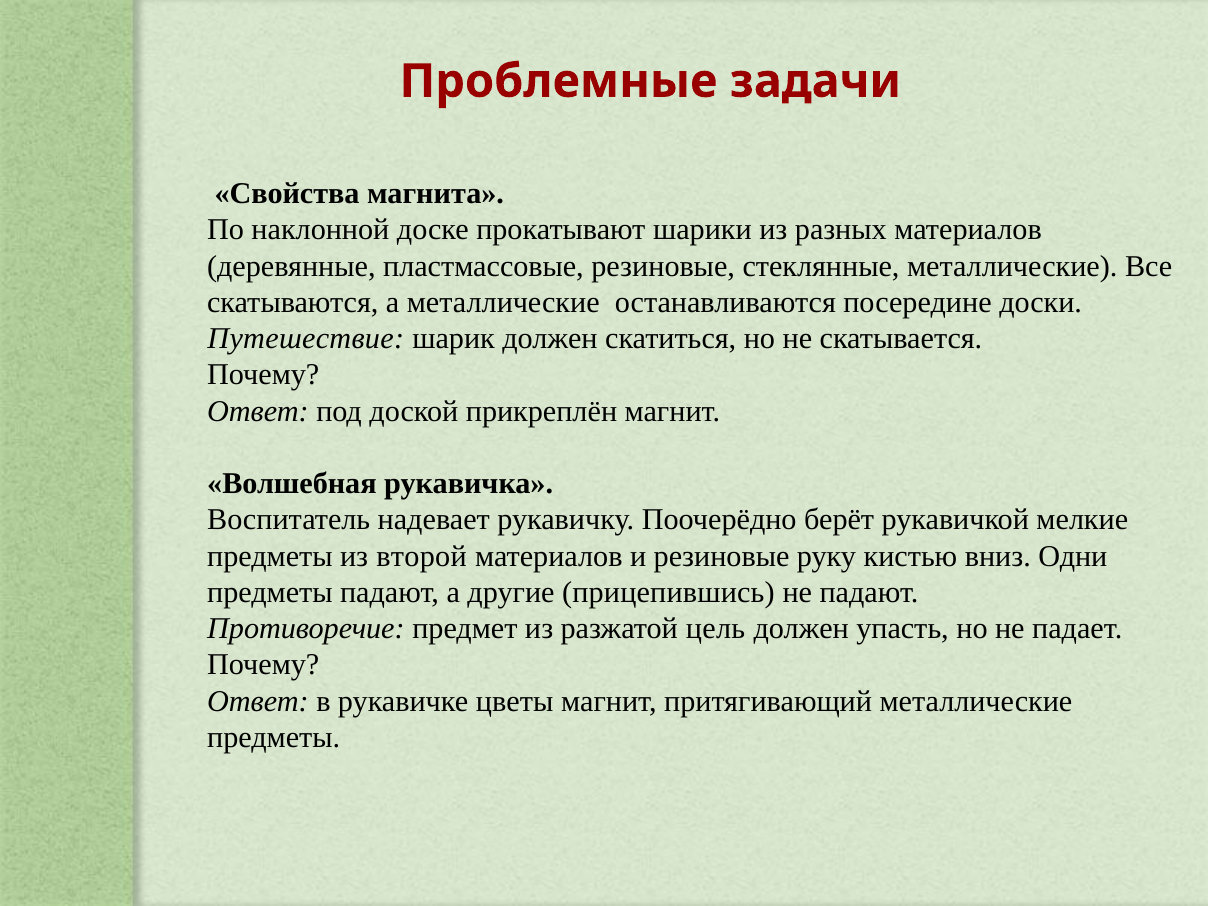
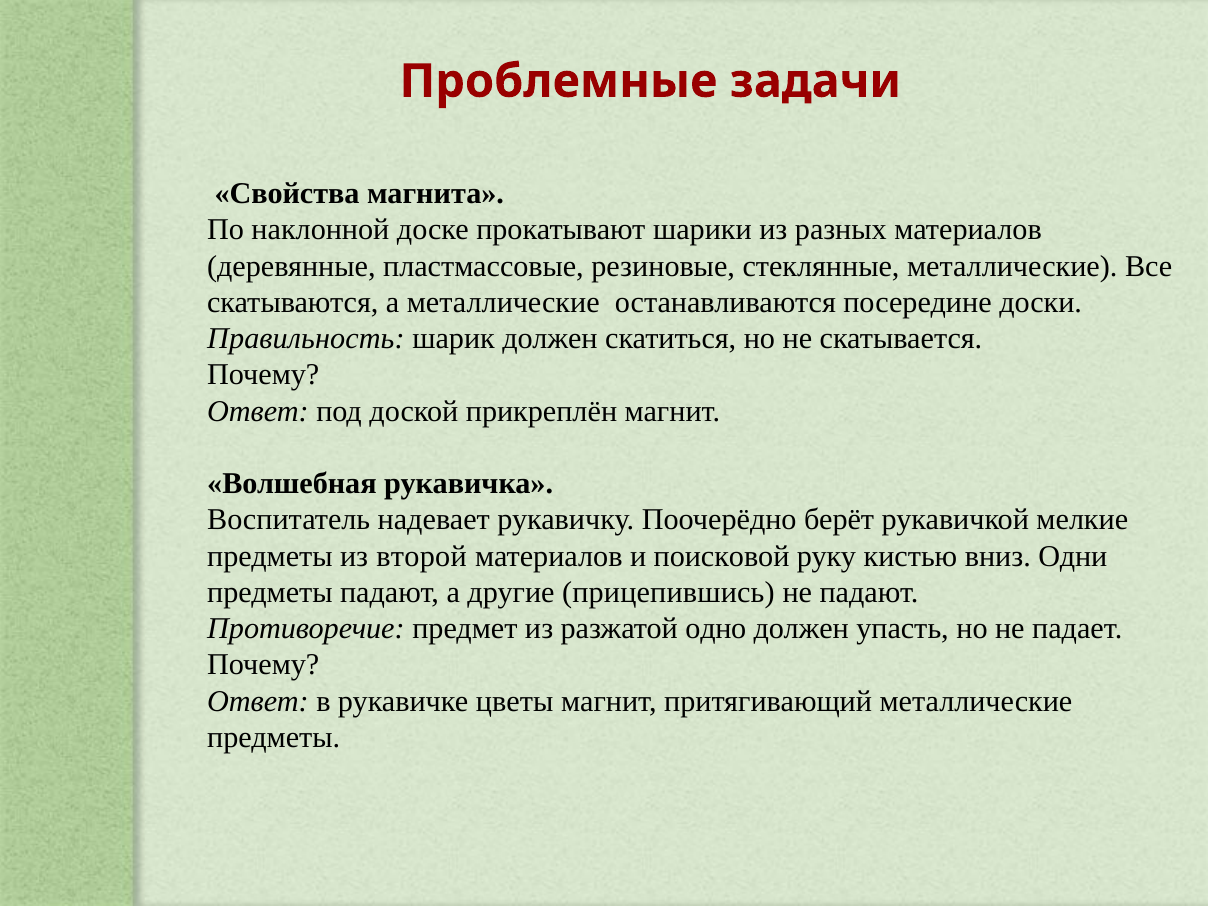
Путешествие: Путешествие -> Правильность (306, 339)
и резиновые: резиновые -> поисковой (722, 556)
цель: цель -> одно (716, 629)
